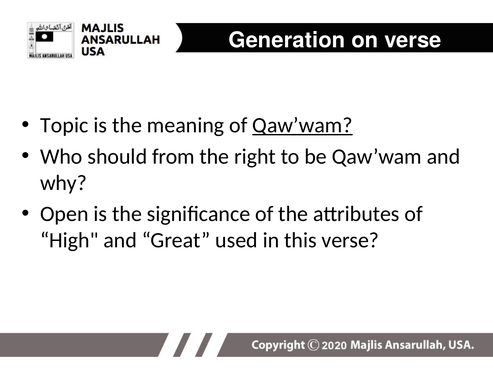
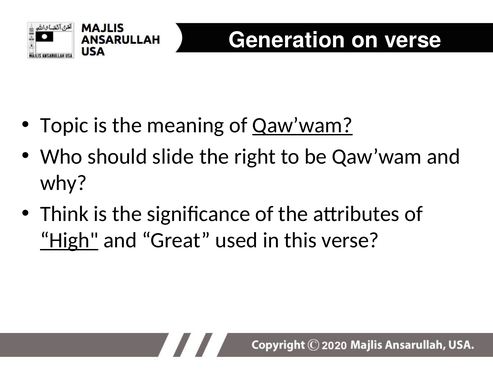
from: from -> slide (173, 156)
Open: Open -> Think (64, 214)
High underline: none -> present (69, 240)
